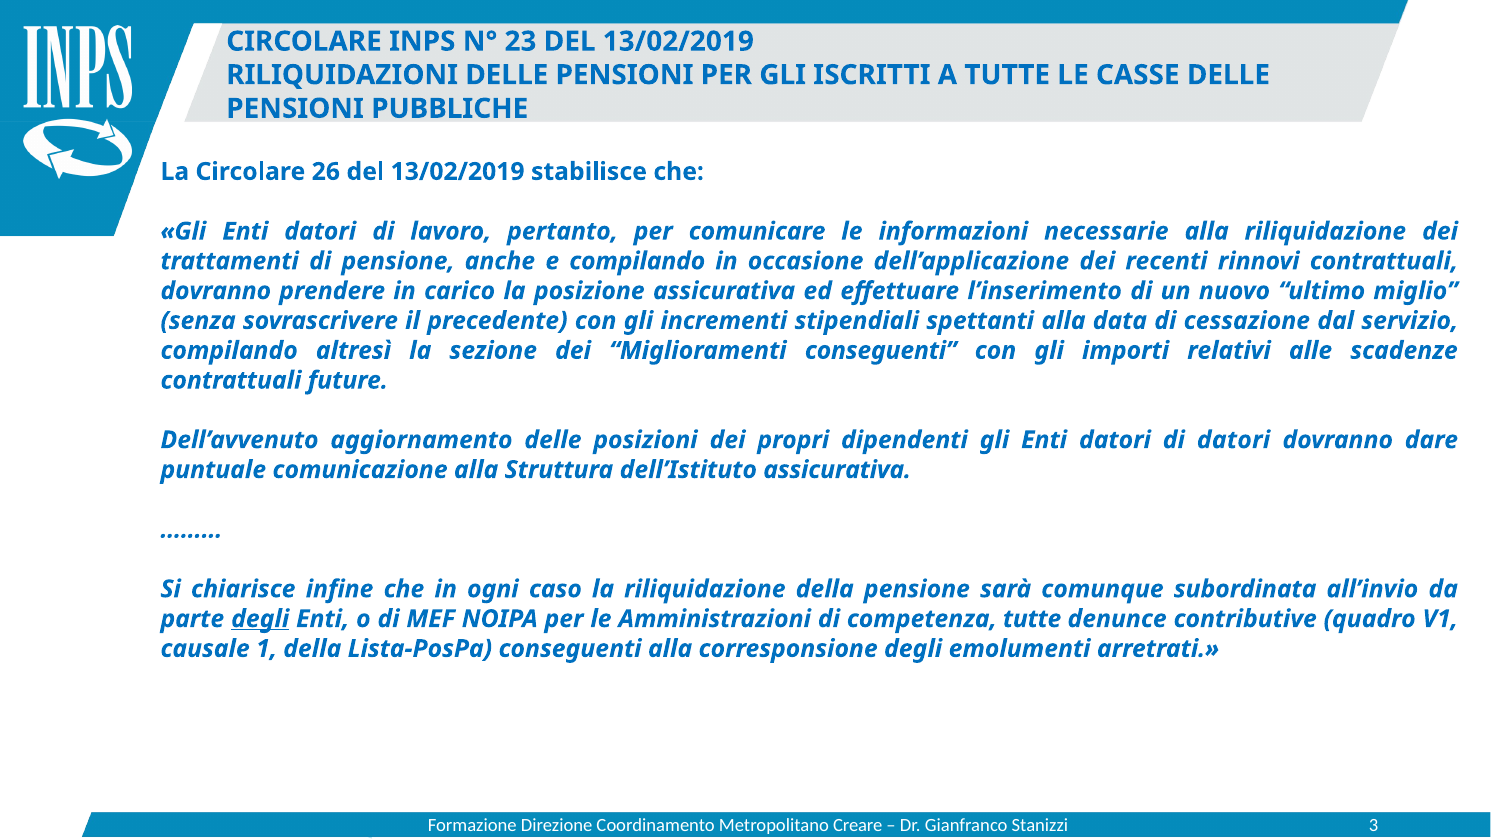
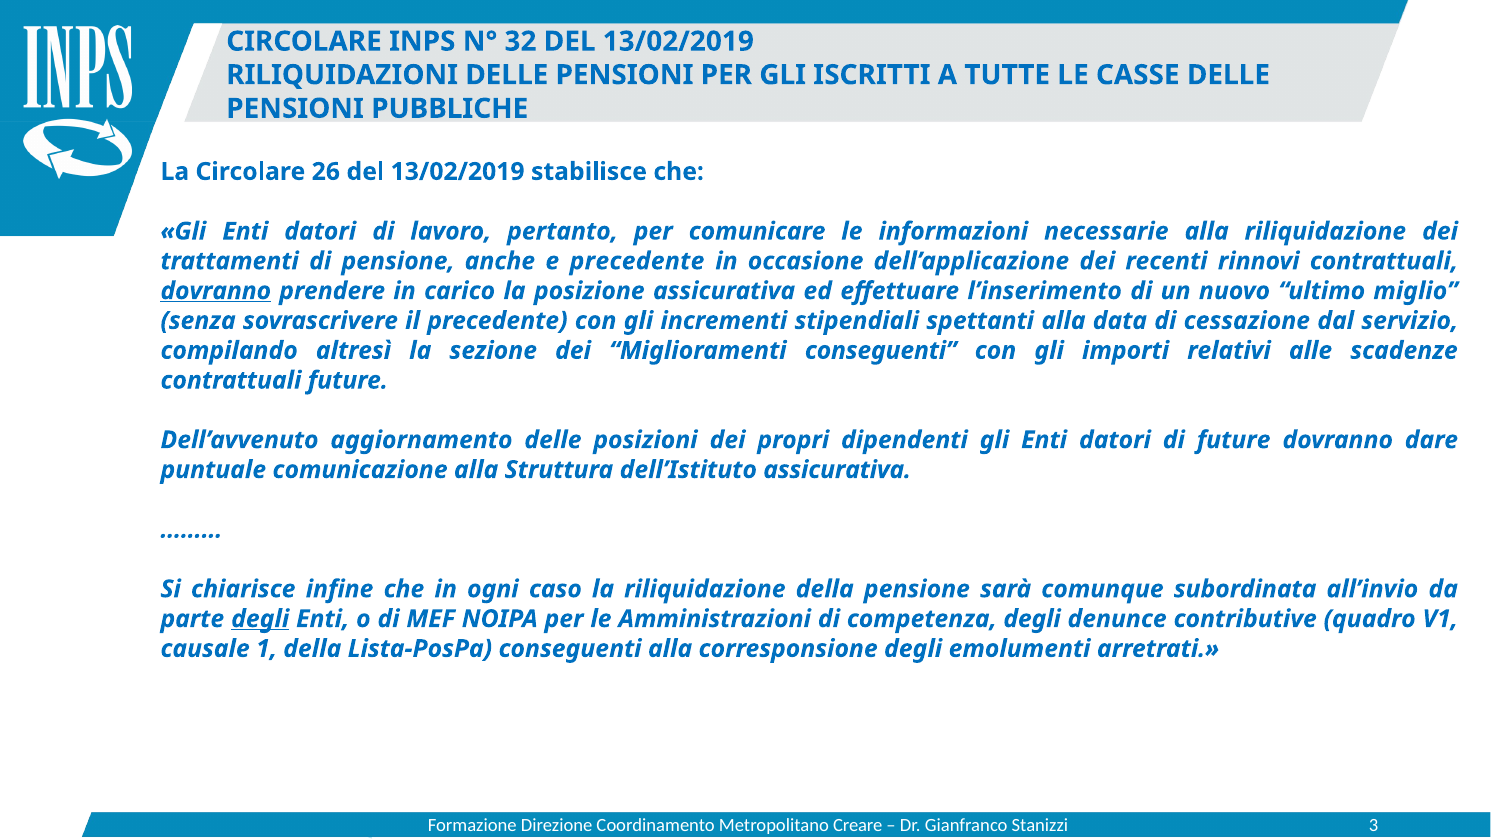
23: 23 -> 32 (520, 41)
e compilando: compilando -> precedente (637, 261)
dovranno underline: none -> present (216, 291)
di datori: datori -> future (1234, 440)
competenza tutte: tutte -> degli (1032, 619)
